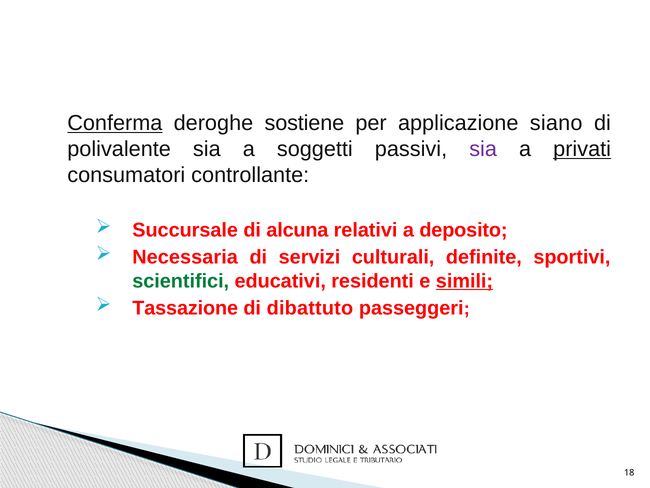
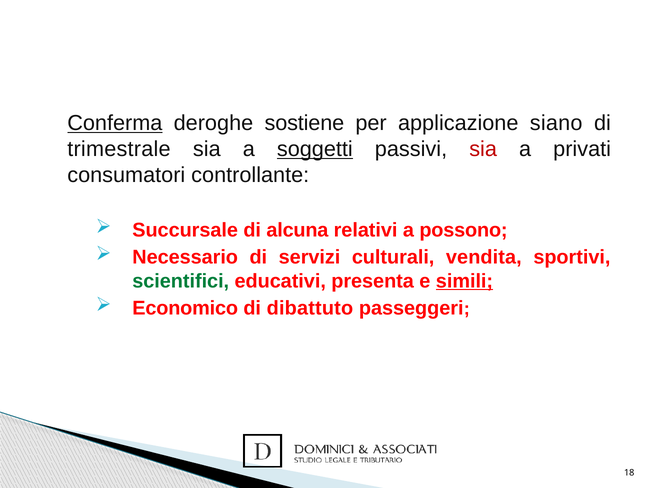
polivalente: polivalente -> trimestrale (119, 149)
soggetti underline: none -> present (315, 149)
sia colour: purple -> red (483, 149)
privati underline: present -> none (582, 149)
deposito: deposito -> possono (463, 230)
Necessaria: Necessaria -> Necessario (185, 257)
definite: definite -> vendita (484, 257)
residenti: residenti -> presenta (373, 281)
Tassazione: Tassazione -> Economico (185, 308)
